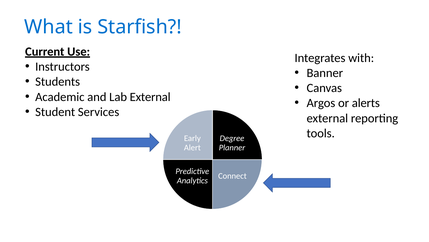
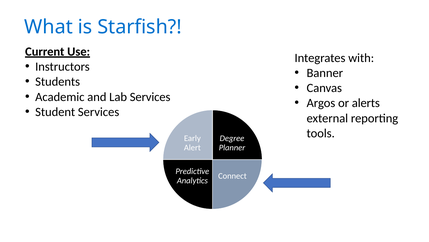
Lab External: External -> Services (150, 97)
